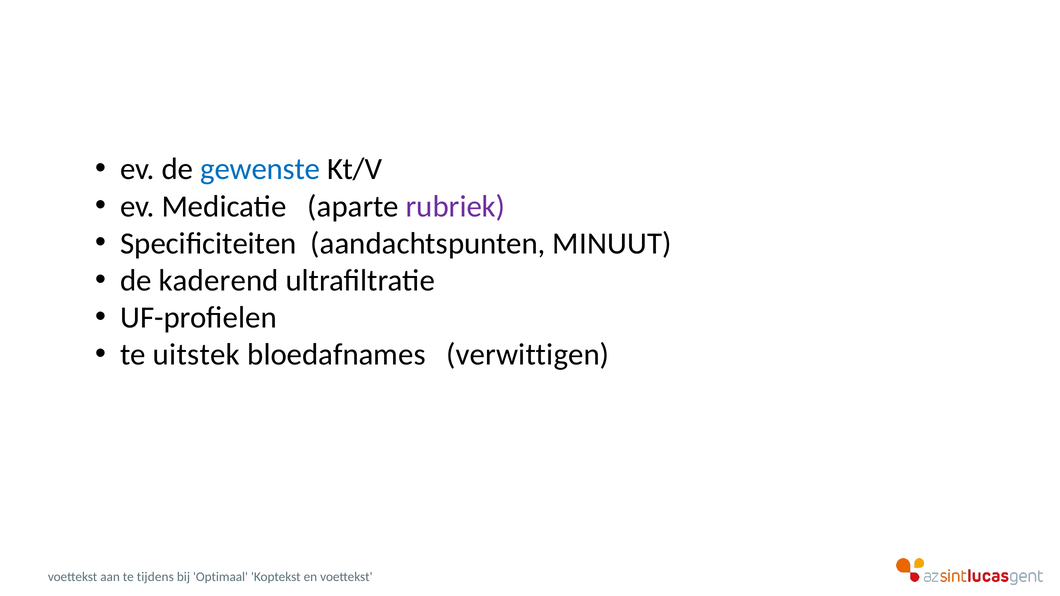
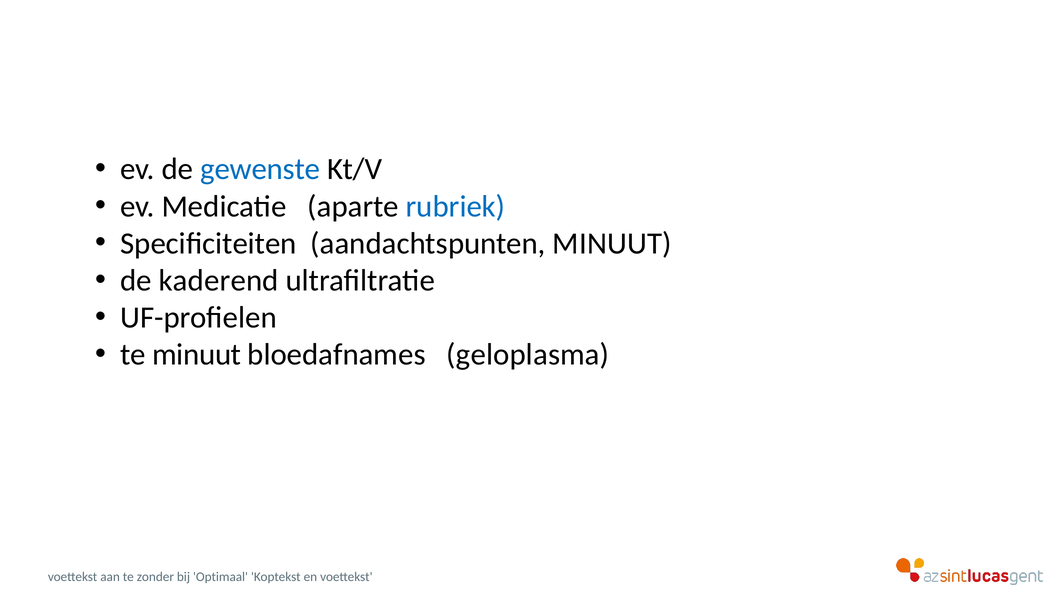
rubriek colour: purple -> blue (455, 206)
te uitstek: uitstek -> minuut (197, 355)
verwittigen: verwittigen -> geloplasma (528, 355)
tijdens: tijdens -> zonder (155, 577)
